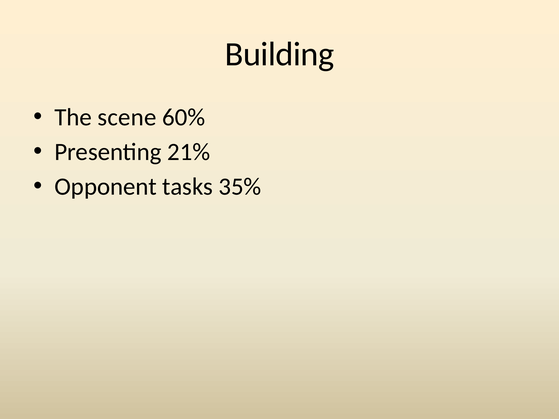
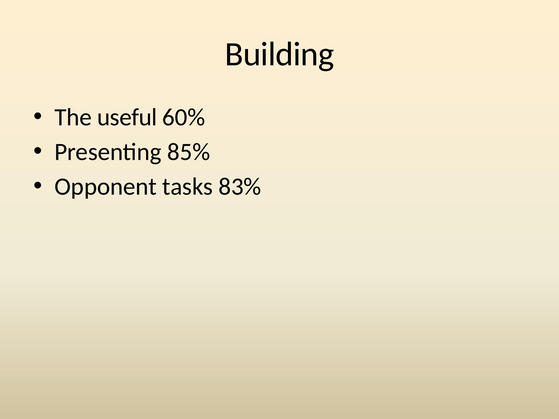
scene: scene -> useful (127, 117)
21%: 21% -> 85% (189, 152)
35%: 35% -> 83% (240, 187)
